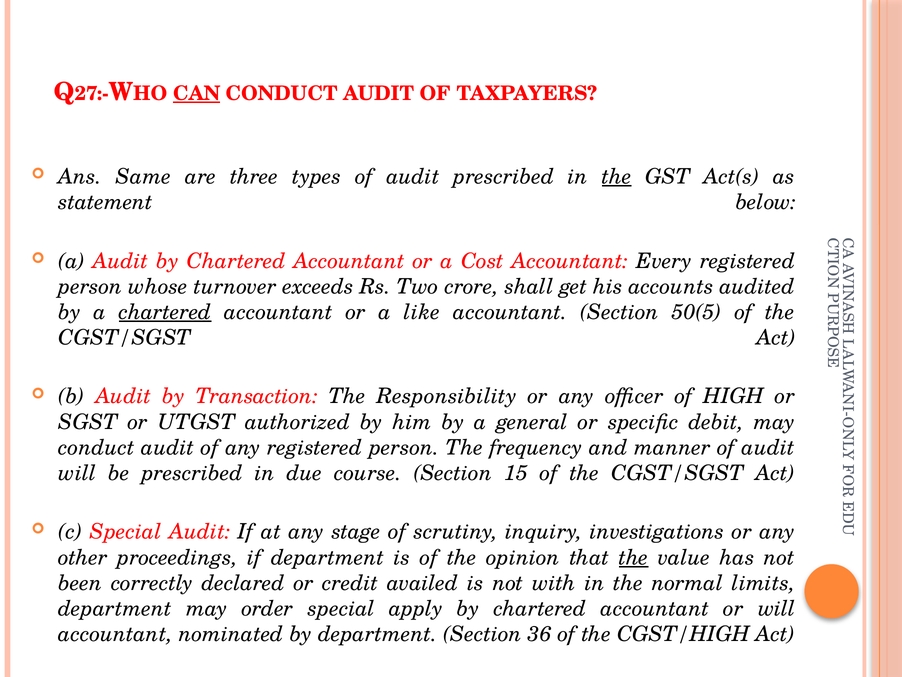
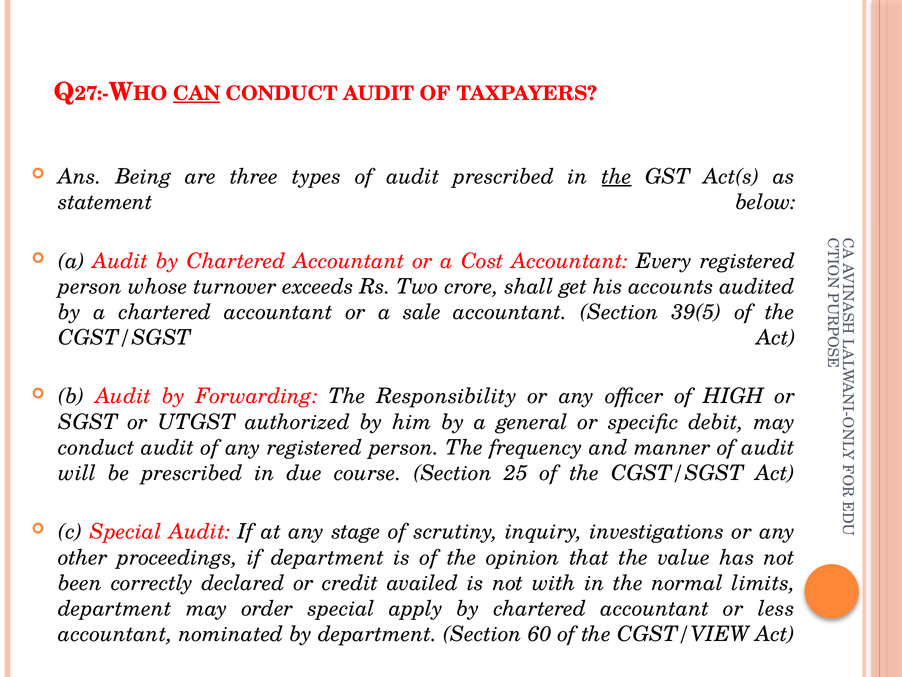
Same: Same -> Being (144, 177)
chartered underline: present -> none (165, 312)
like: like -> sale (422, 312)
50(5: 50(5 -> 39(5 (697, 312)
Transaction: Transaction -> Forwarding (257, 396)
15: 15 -> 25 (516, 473)
the underline: present -> none (634, 557)
or will: will -> less (776, 608)
36: 36 -> 60 (540, 634)
CGST/HIGH: CGST/HIGH -> CGST/VIEW (683, 634)
